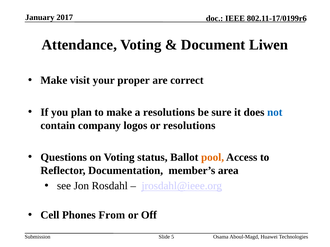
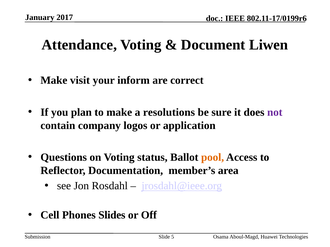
proper: proper -> inform (134, 81)
not colour: blue -> purple (275, 112)
or resolutions: resolutions -> application (189, 126)
From: From -> Slides (112, 215)
